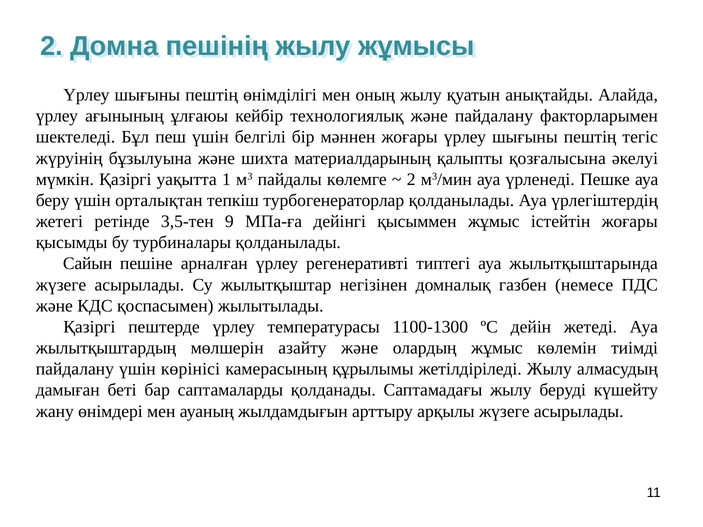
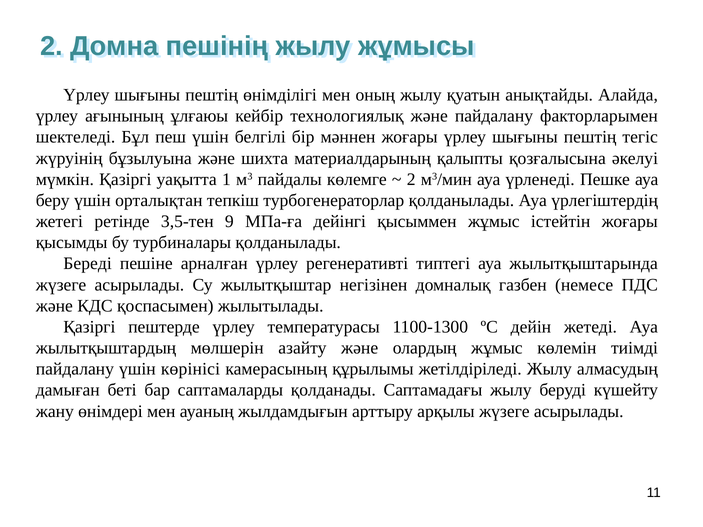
Сайын: Сайын -> Береді (88, 264)
